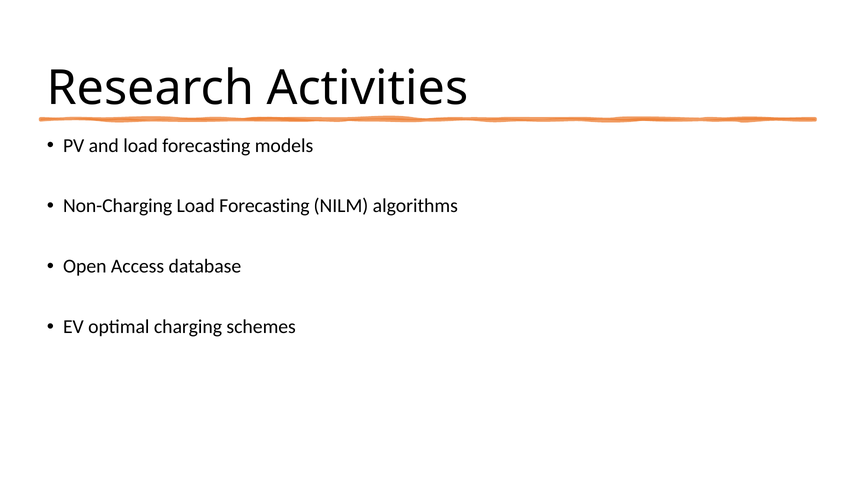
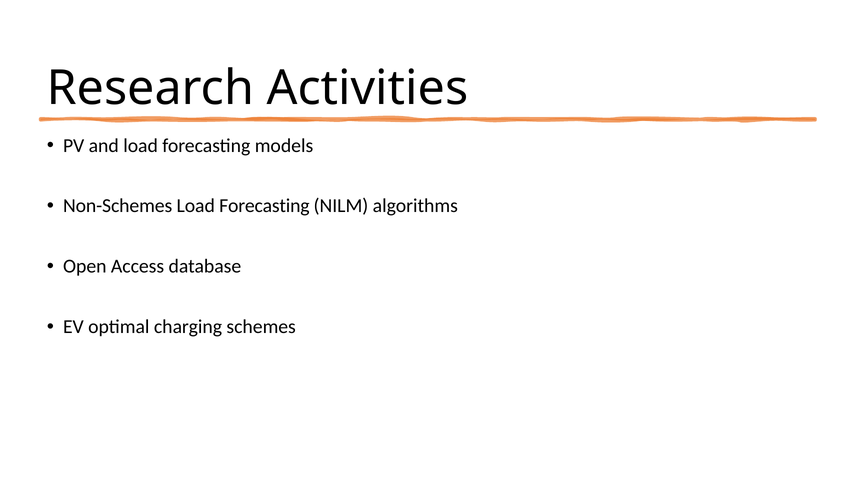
Non-Charging: Non-Charging -> Non-Schemes (118, 206)
